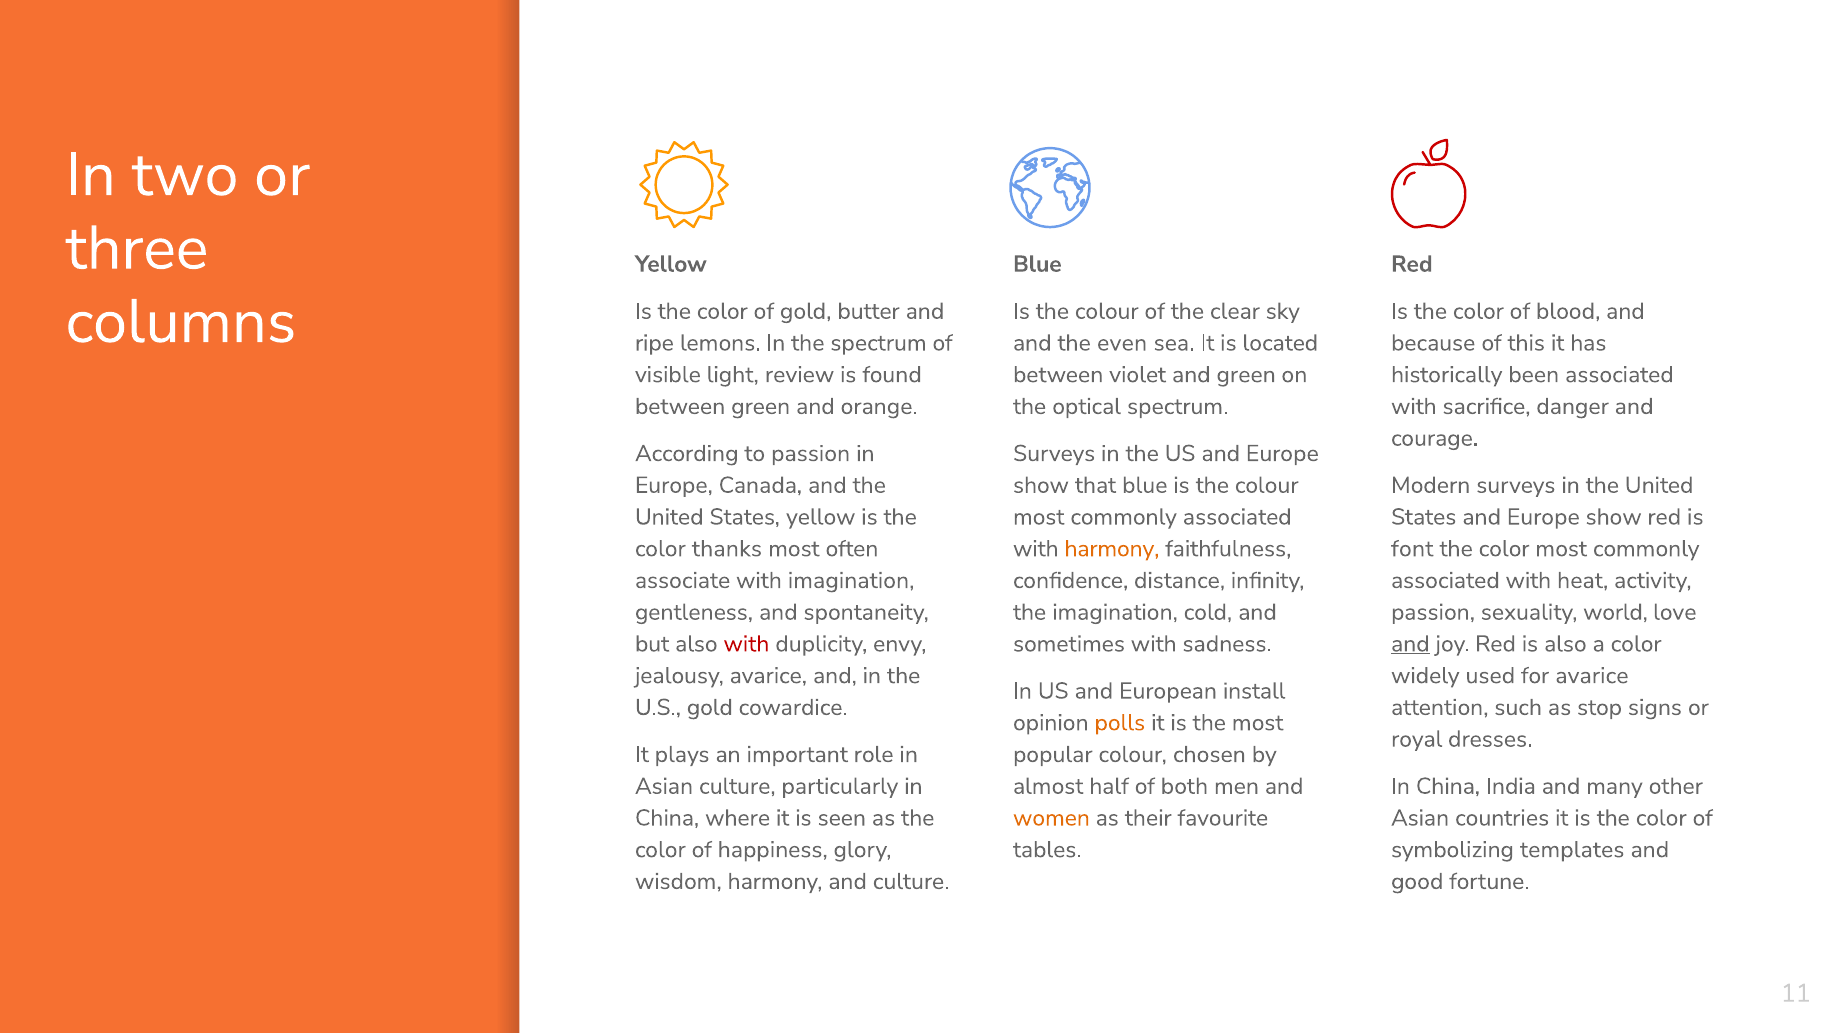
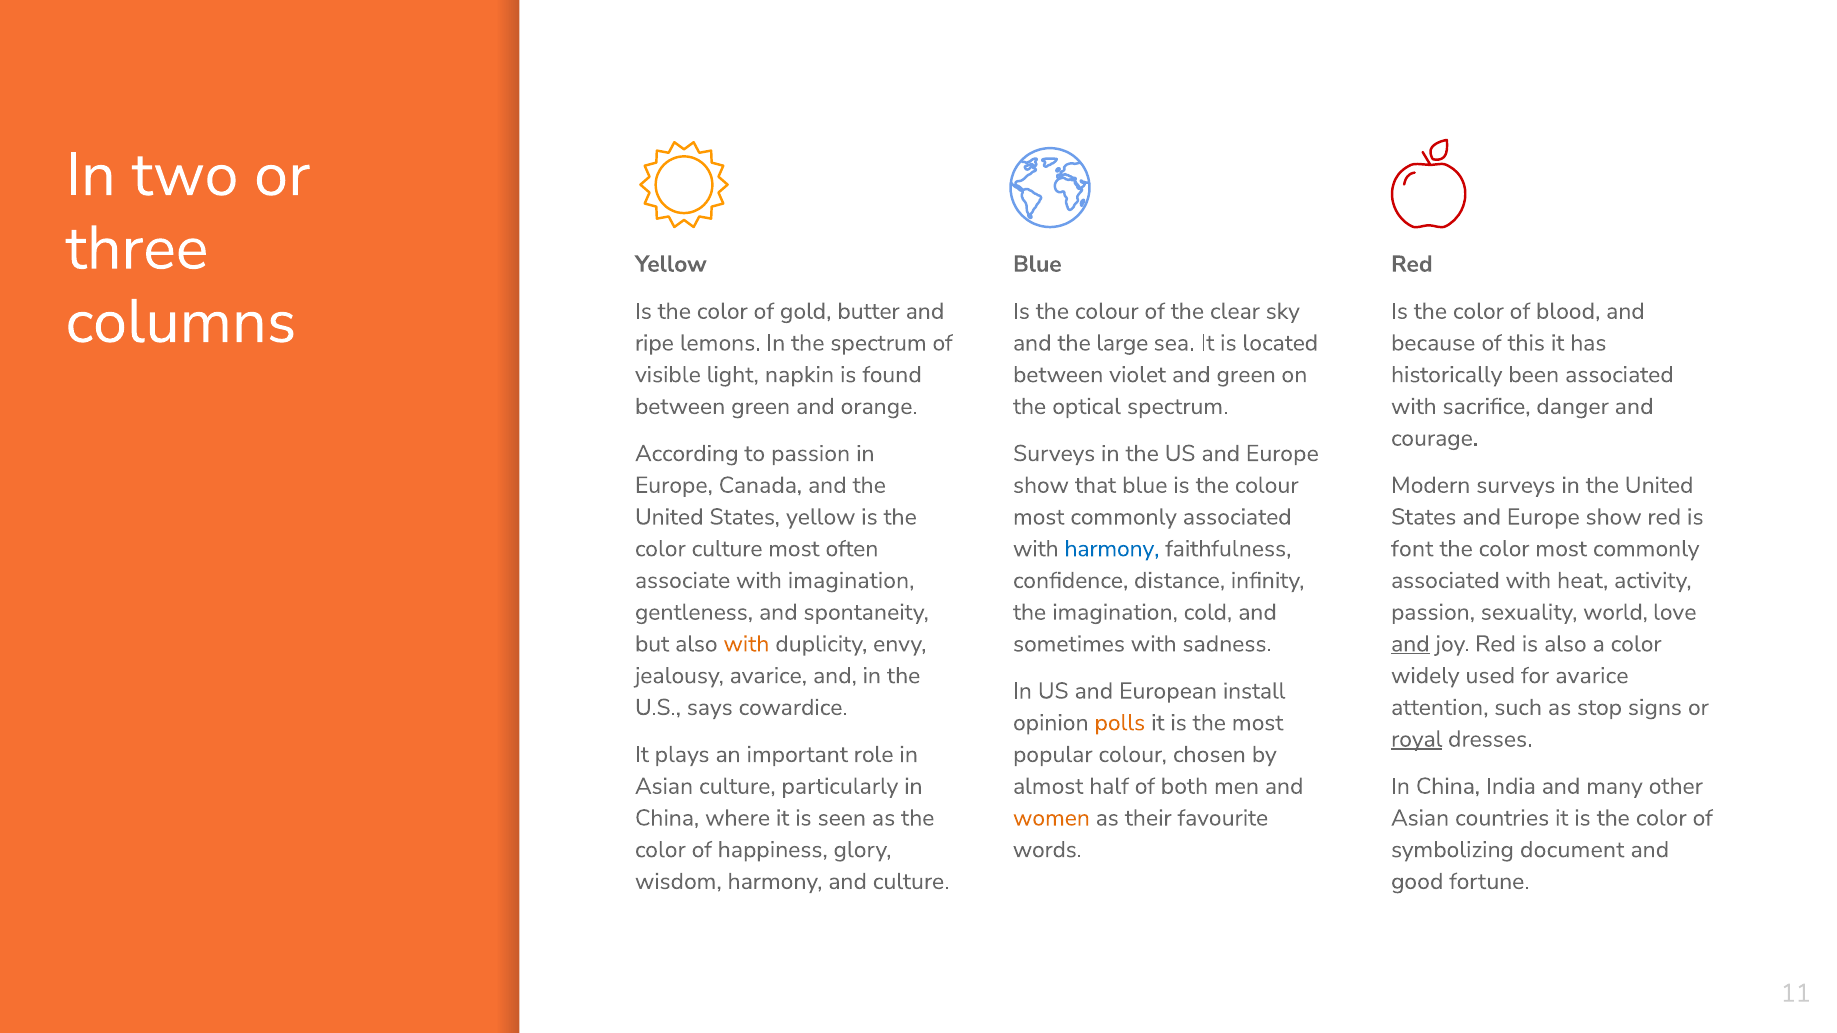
even: even -> large (1122, 343)
review: review -> napkin (800, 375)
color thanks: thanks -> culture (727, 549)
harmony colour: orange -> blue (1112, 549)
with colour: red -> orange (746, 644)
U.S gold: gold -> says (710, 708)
royal underline: none -> present (1417, 739)
tables: tables -> words (1047, 850)
templates: templates -> document (1572, 850)
